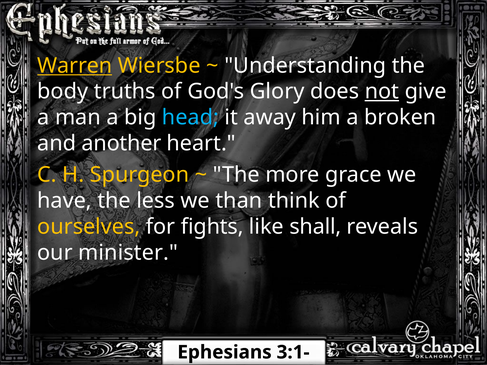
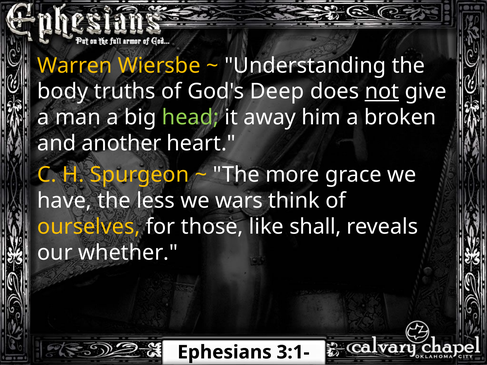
Warren underline: present -> none (75, 66)
Glory: Glory -> Deep (277, 92)
head colour: light blue -> light green (190, 118)
than: than -> wars (239, 201)
fights: fights -> those (212, 227)
minister: minister -> whether (128, 253)
